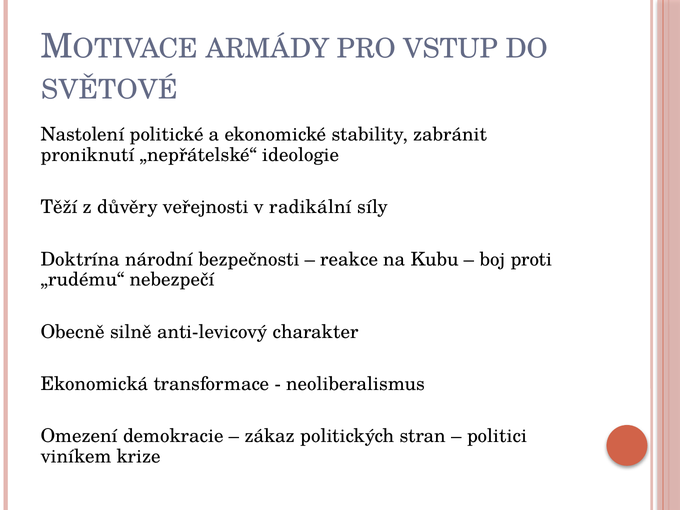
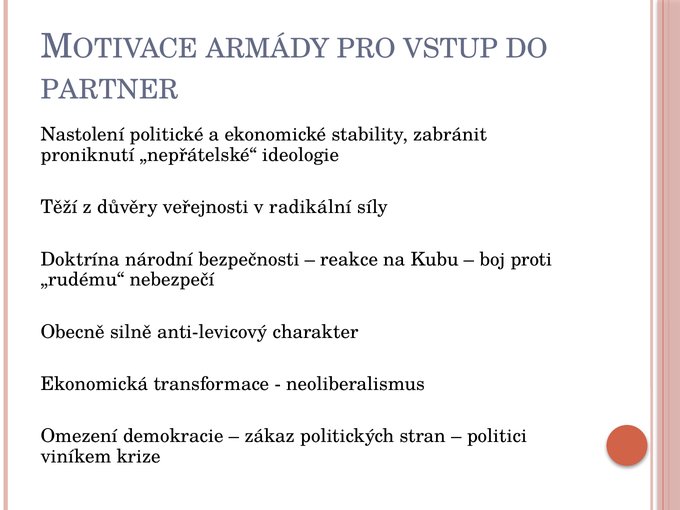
SVĚTOVÉ: SVĚTOVÉ -> PARTNER (110, 90)
